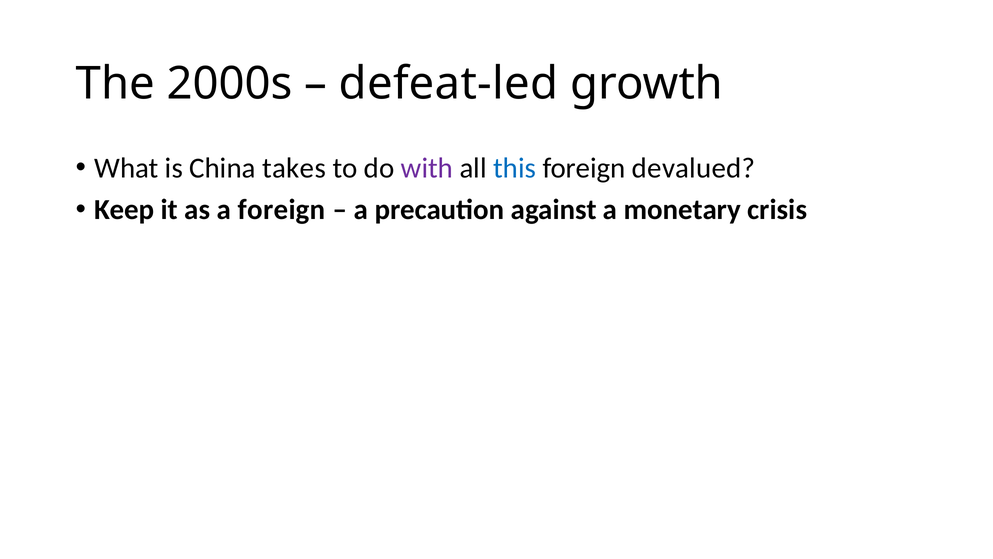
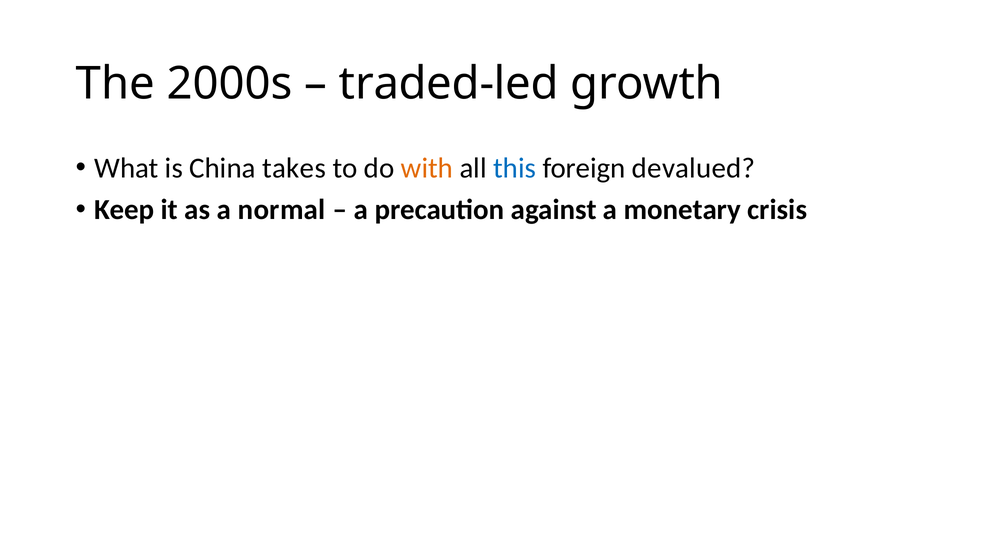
defeat-led: defeat-led -> traded-led (449, 83)
with colour: purple -> orange (427, 168)
a foreign: foreign -> normal (282, 210)
